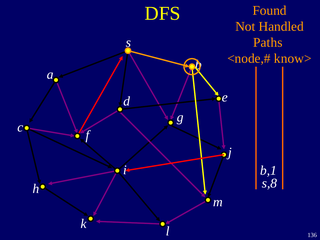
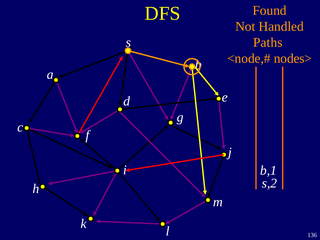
know>: know> -> nodes> (293, 58)
s,8: s,8 -> s,2 (269, 183)
